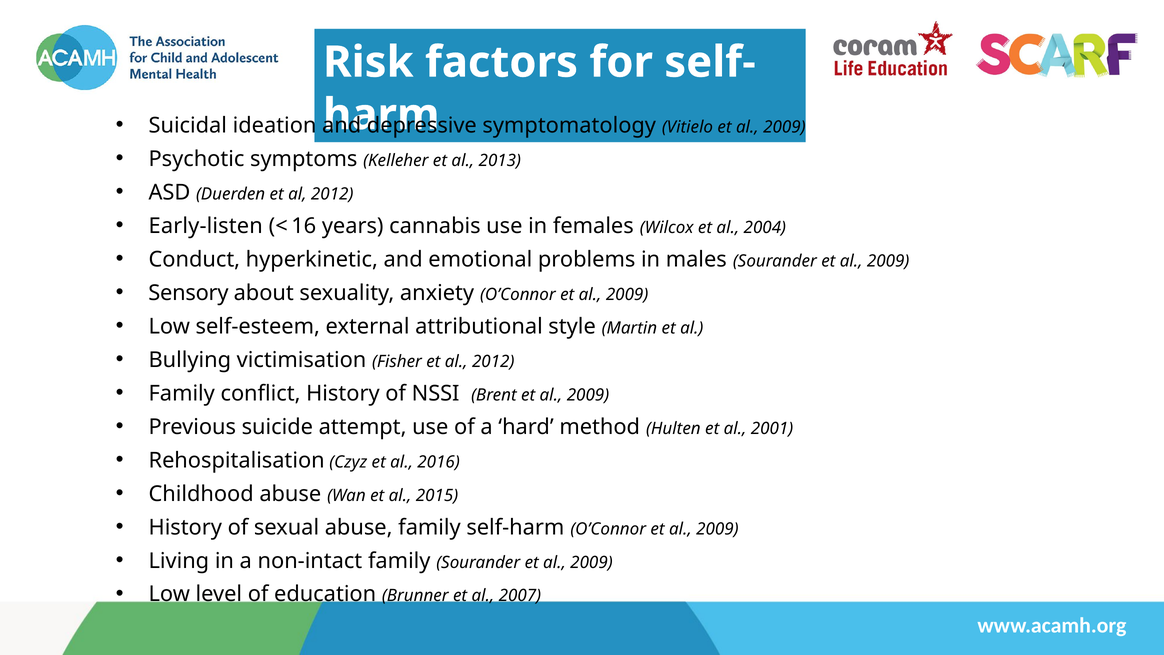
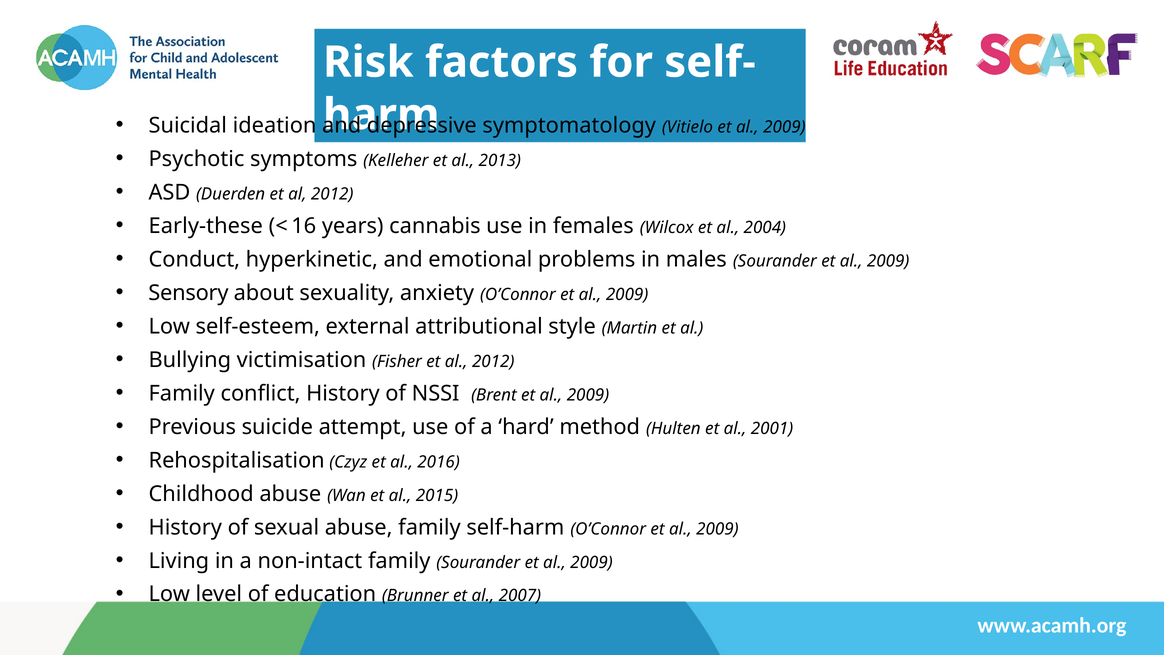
Early-listen: Early-listen -> Early-these (206, 226)
